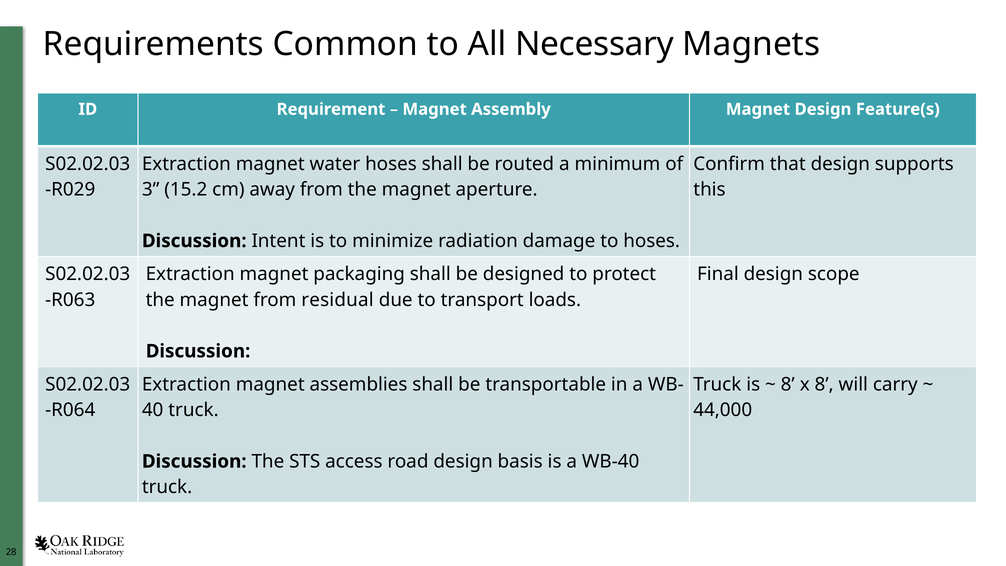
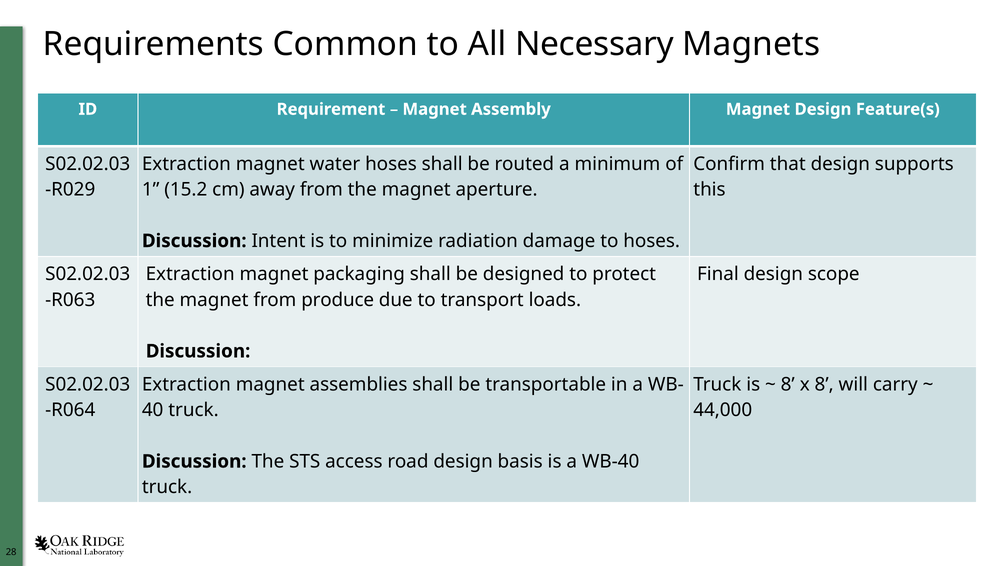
3: 3 -> 1 (151, 190)
residual: residual -> produce (338, 300)
